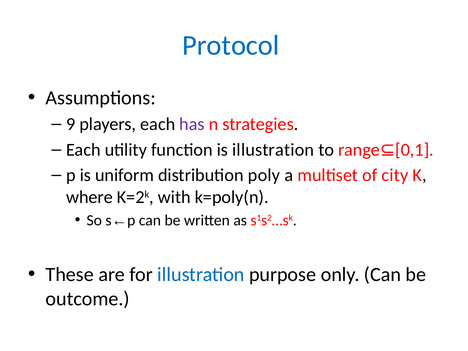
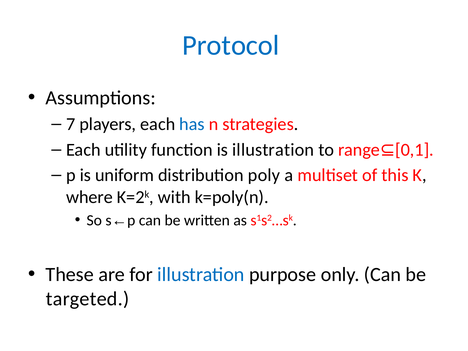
9: 9 -> 7 (71, 124)
has colour: purple -> blue (192, 124)
city: city -> this (395, 175)
outcome: outcome -> targeted (88, 299)
